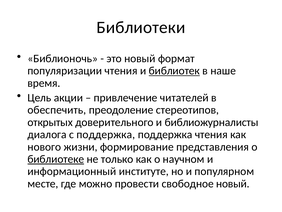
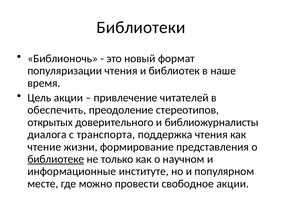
библиотек underline: present -> none (174, 71)
с поддержка: поддержка -> транспорта (106, 134)
нового: нового -> чтение (44, 147)
информационный: информационный -> информационные (72, 171)
свободное новый: новый -> акции (233, 183)
